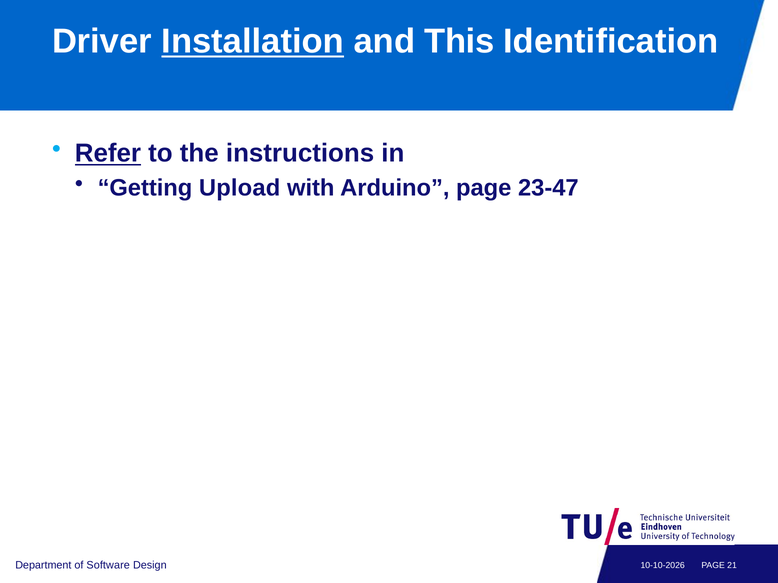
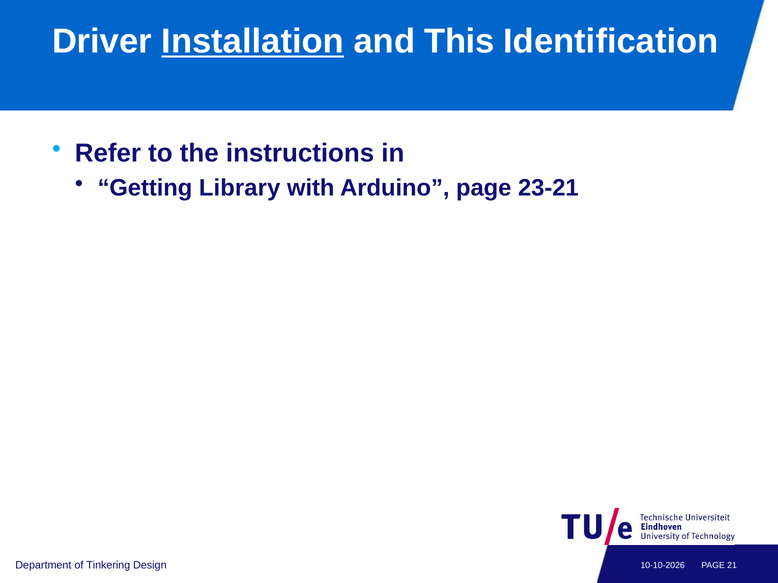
Refer underline: present -> none (108, 154)
Upload: Upload -> Library (240, 188)
23-47: 23-47 -> 23-21 (548, 188)
Software: Software -> Tinkering (108, 566)
